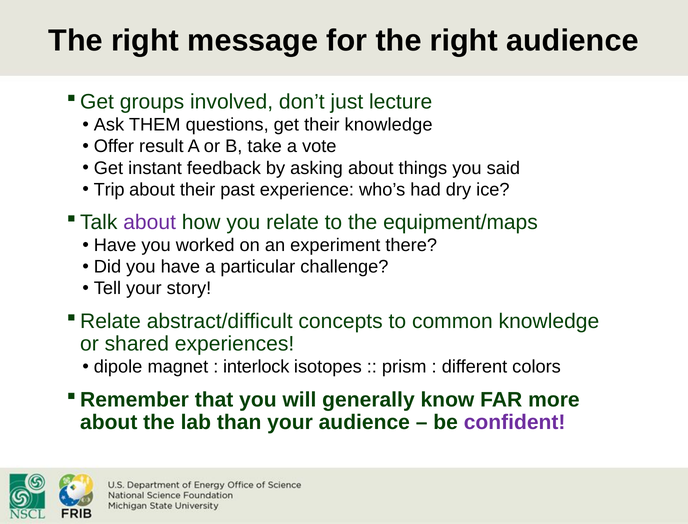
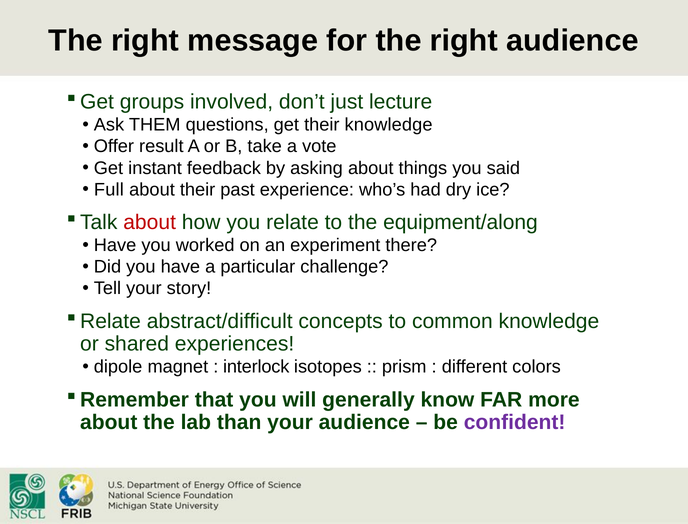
Trip: Trip -> Full (109, 190)
about colour: purple -> red (150, 222)
equipment/maps: equipment/maps -> equipment/along (460, 222)
